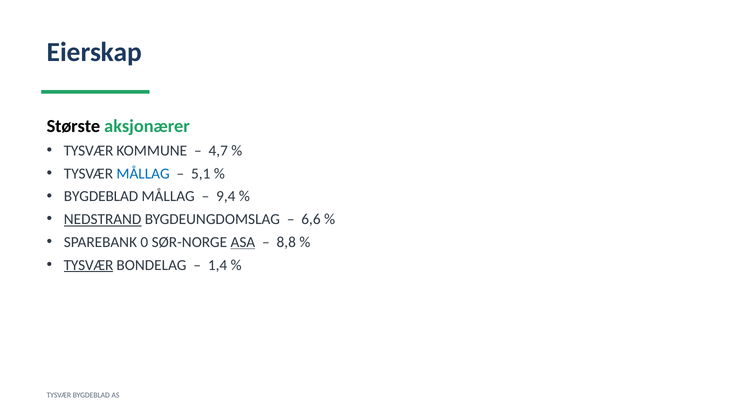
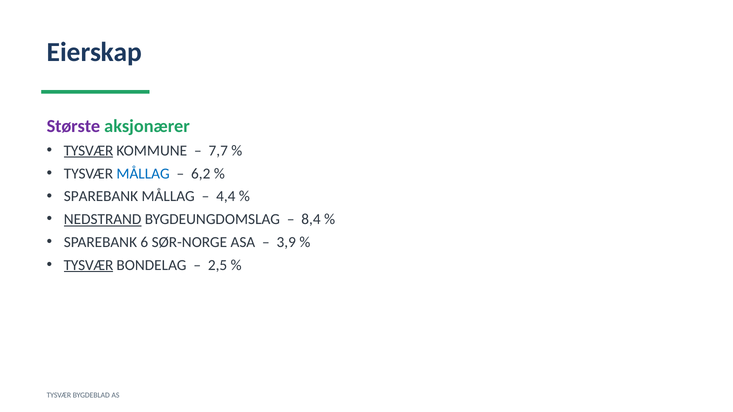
Største colour: black -> purple (73, 126)
TYSVÆR underline: none -> present (89, 151)
4,7: 4,7 -> 7,7 (218, 151)
5,1: 5,1 -> 6,2 (201, 174)
BYGDEBLAD: BYGDEBLAD -> SPAREBANK (101, 197)
9,4: 9,4 -> 4,4 (226, 197)
6,6: 6,6 -> 8,4 (311, 219)
0: 0 -> 6 (144, 242)
ASA underline: present -> none (243, 242)
8,8: 8,8 -> 3,9 (286, 242)
1,4: 1,4 -> 2,5 (218, 265)
